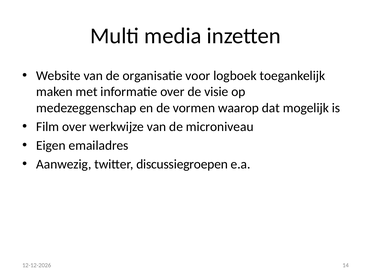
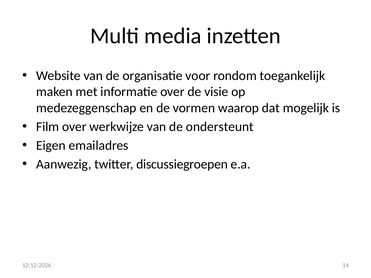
logboek: logboek -> rondom (235, 76)
microniveau: microniveau -> ondersteunt (220, 127)
